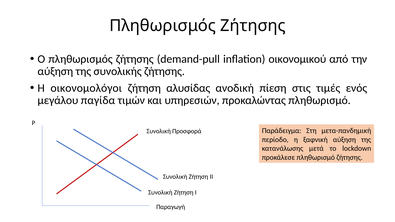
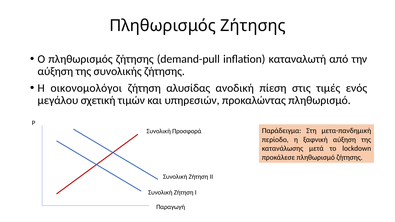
οικονομικού: οικονομικού -> καταναλωτή (297, 59)
παγίδα: παγίδα -> σχετική (98, 101)
